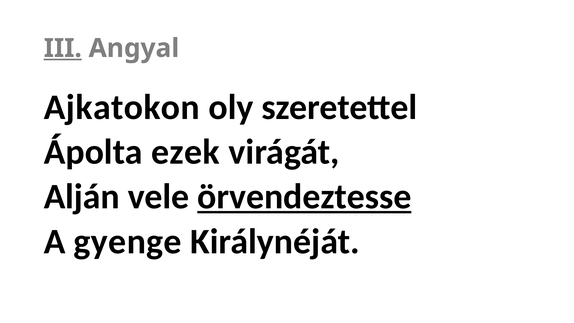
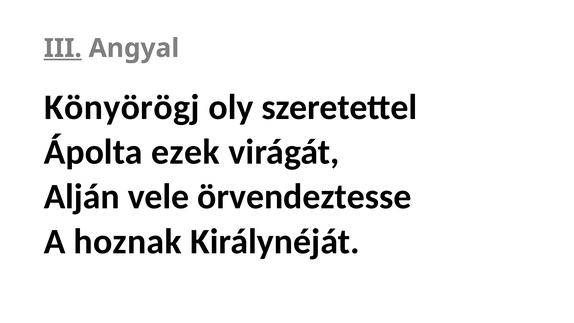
Ajkatokon: Ajkatokon -> Könyörögj (122, 107)
örvendeztesse underline: present -> none (304, 197)
gyenge: gyenge -> hoznak (128, 241)
